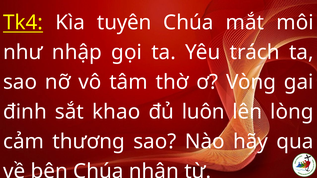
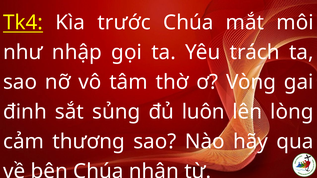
tuyên: tuyên -> trước (124, 23)
khao: khao -> sủng (116, 112)
